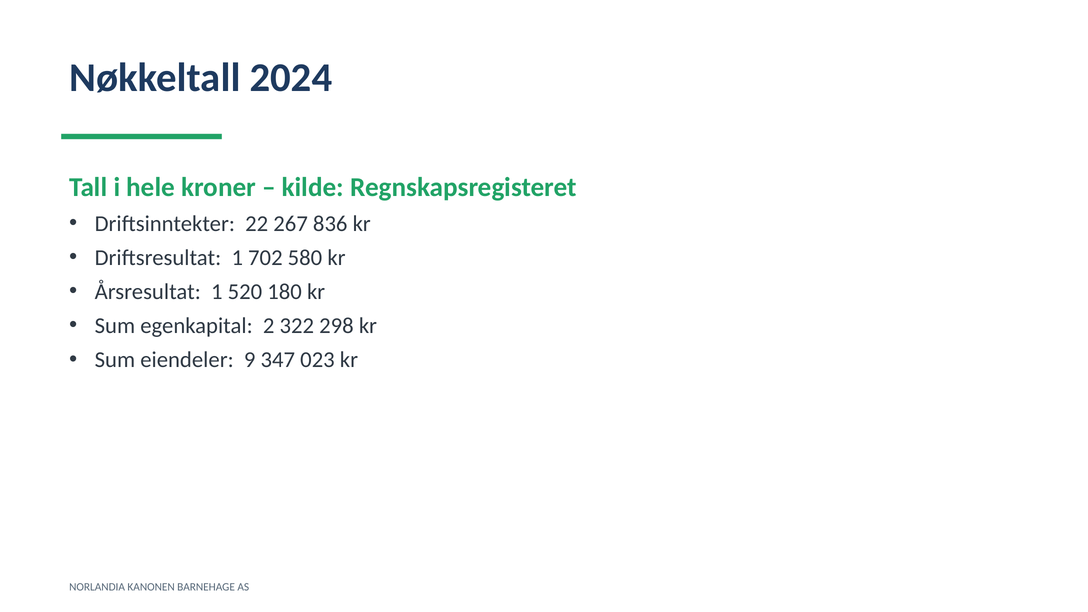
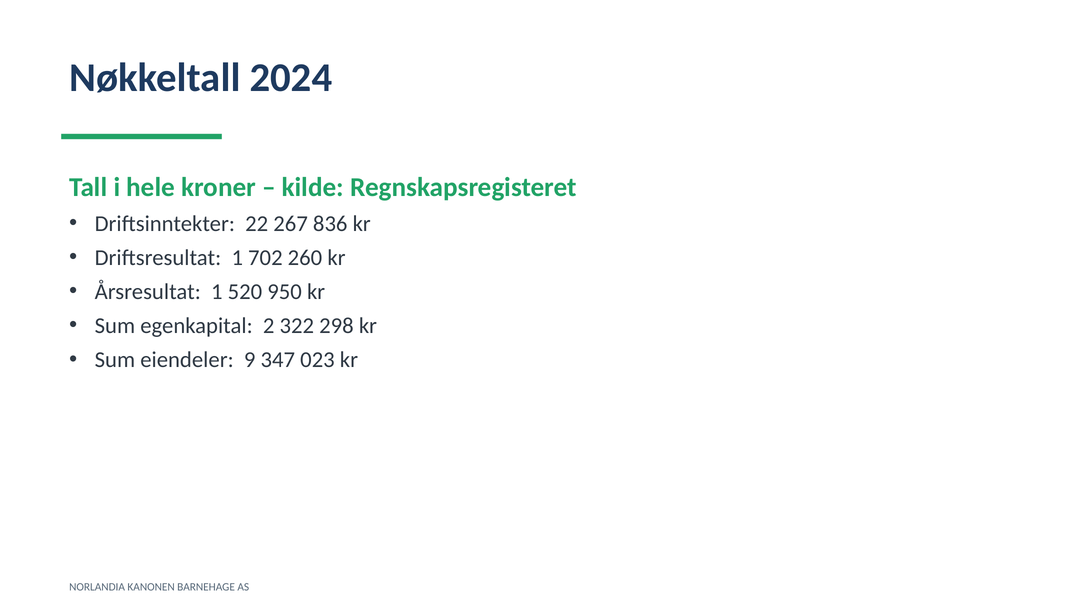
580: 580 -> 260 (305, 258)
180: 180 -> 950 (285, 292)
